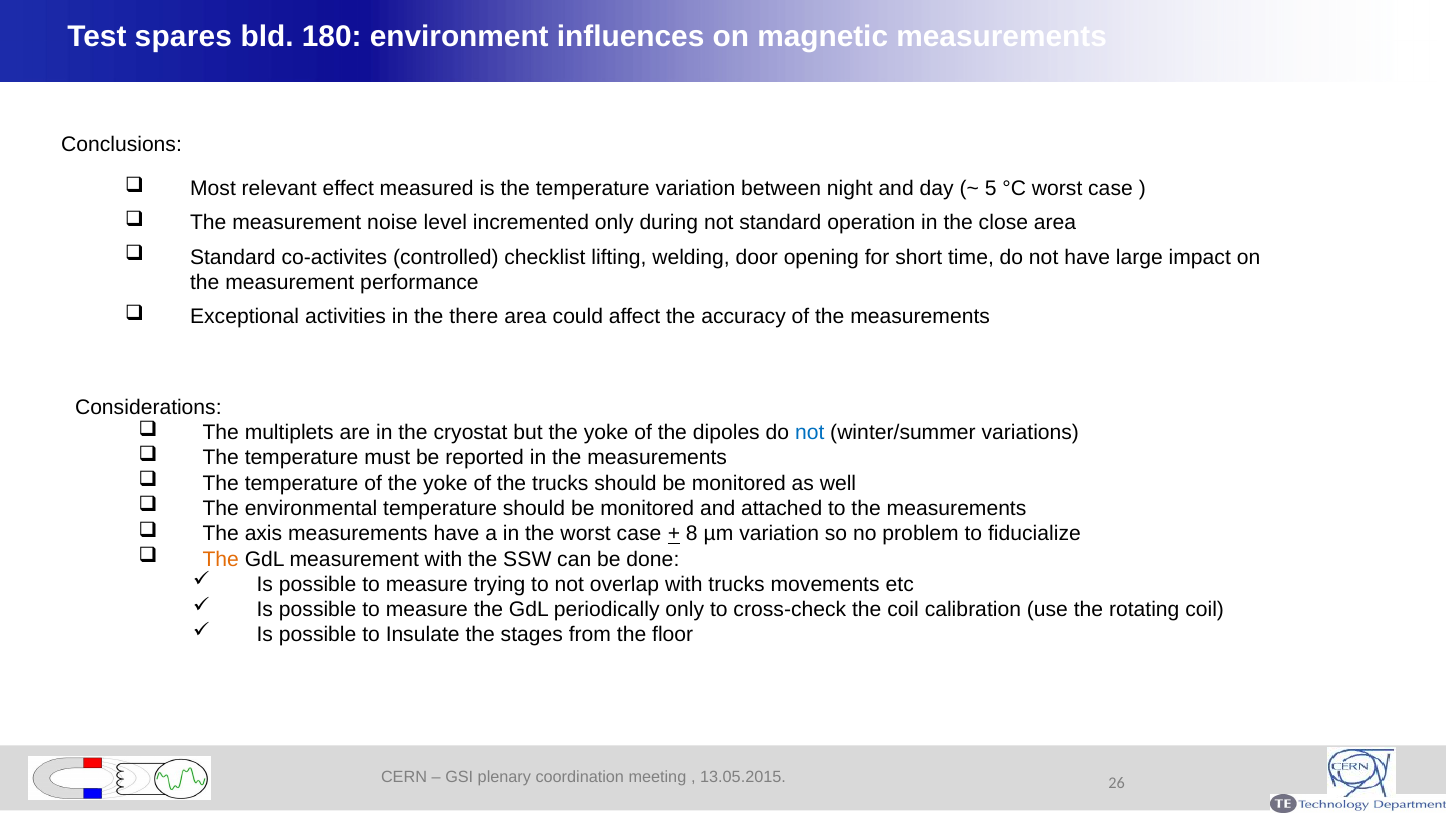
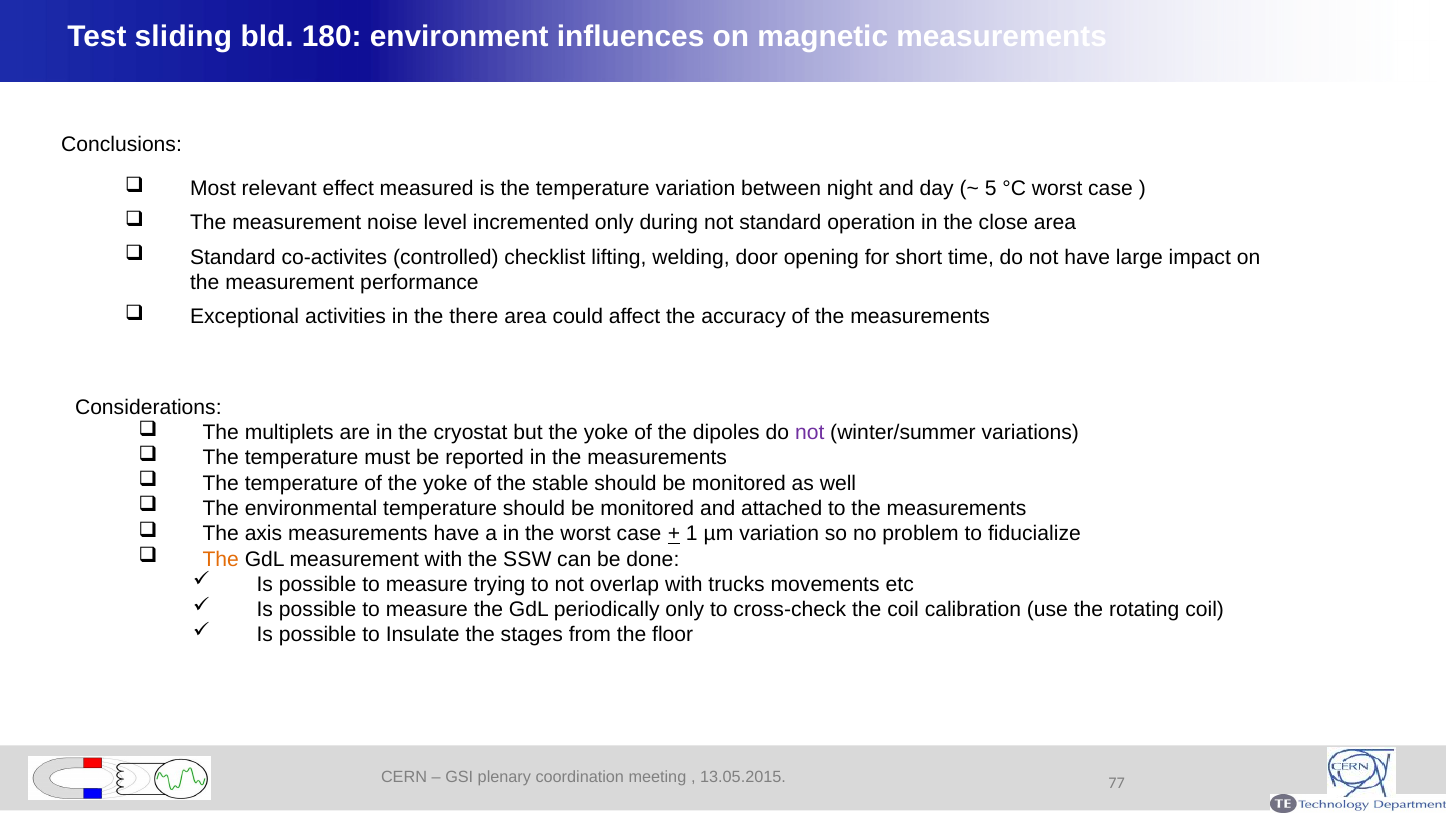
spares: spares -> sliding (183, 37)
not colour: blue -> purple (810, 433)
the trucks: trucks -> stable (560, 483)
8: 8 -> 1 (692, 534)
26: 26 -> 77 (1117, 784)
